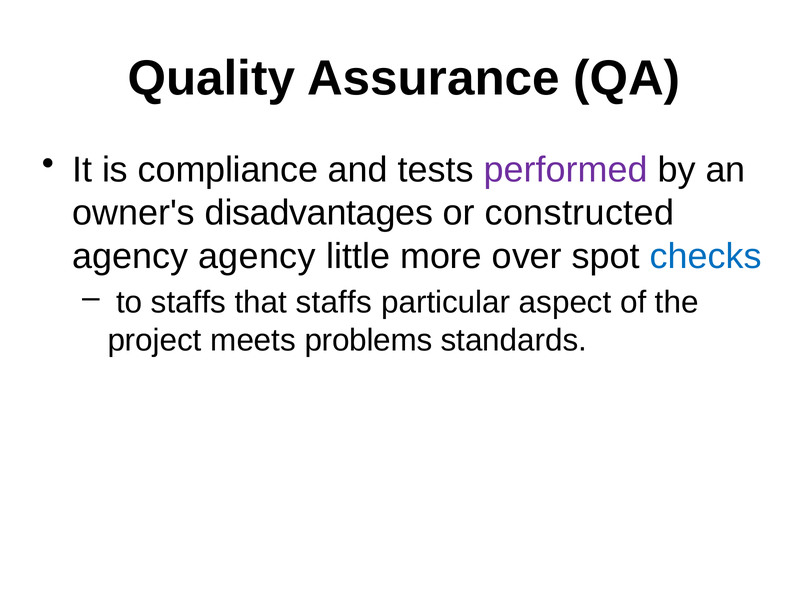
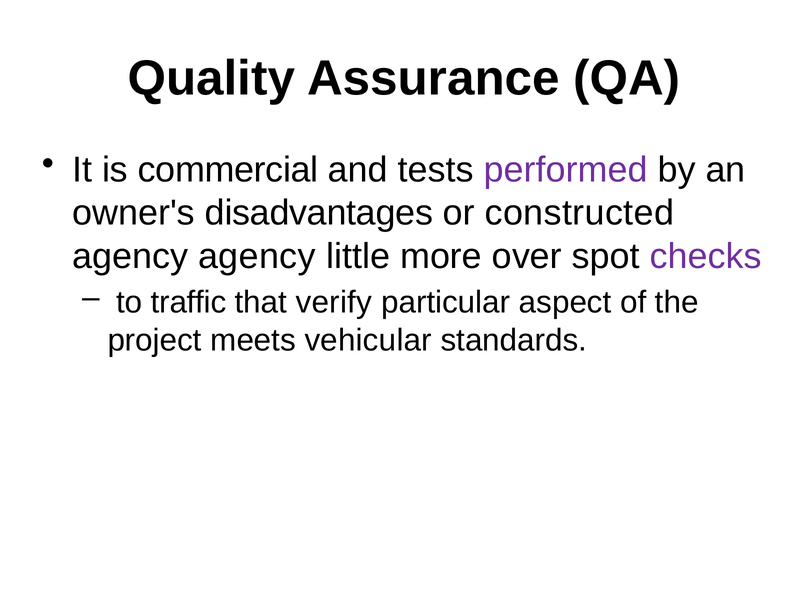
compliance: compliance -> commercial (228, 170)
checks colour: blue -> purple (706, 256)
to staffs: staffs -> traffic (189, 302)
that staffs: staffs -> verify (334, 302)
problems: problems -> vehicular (368, 340)
